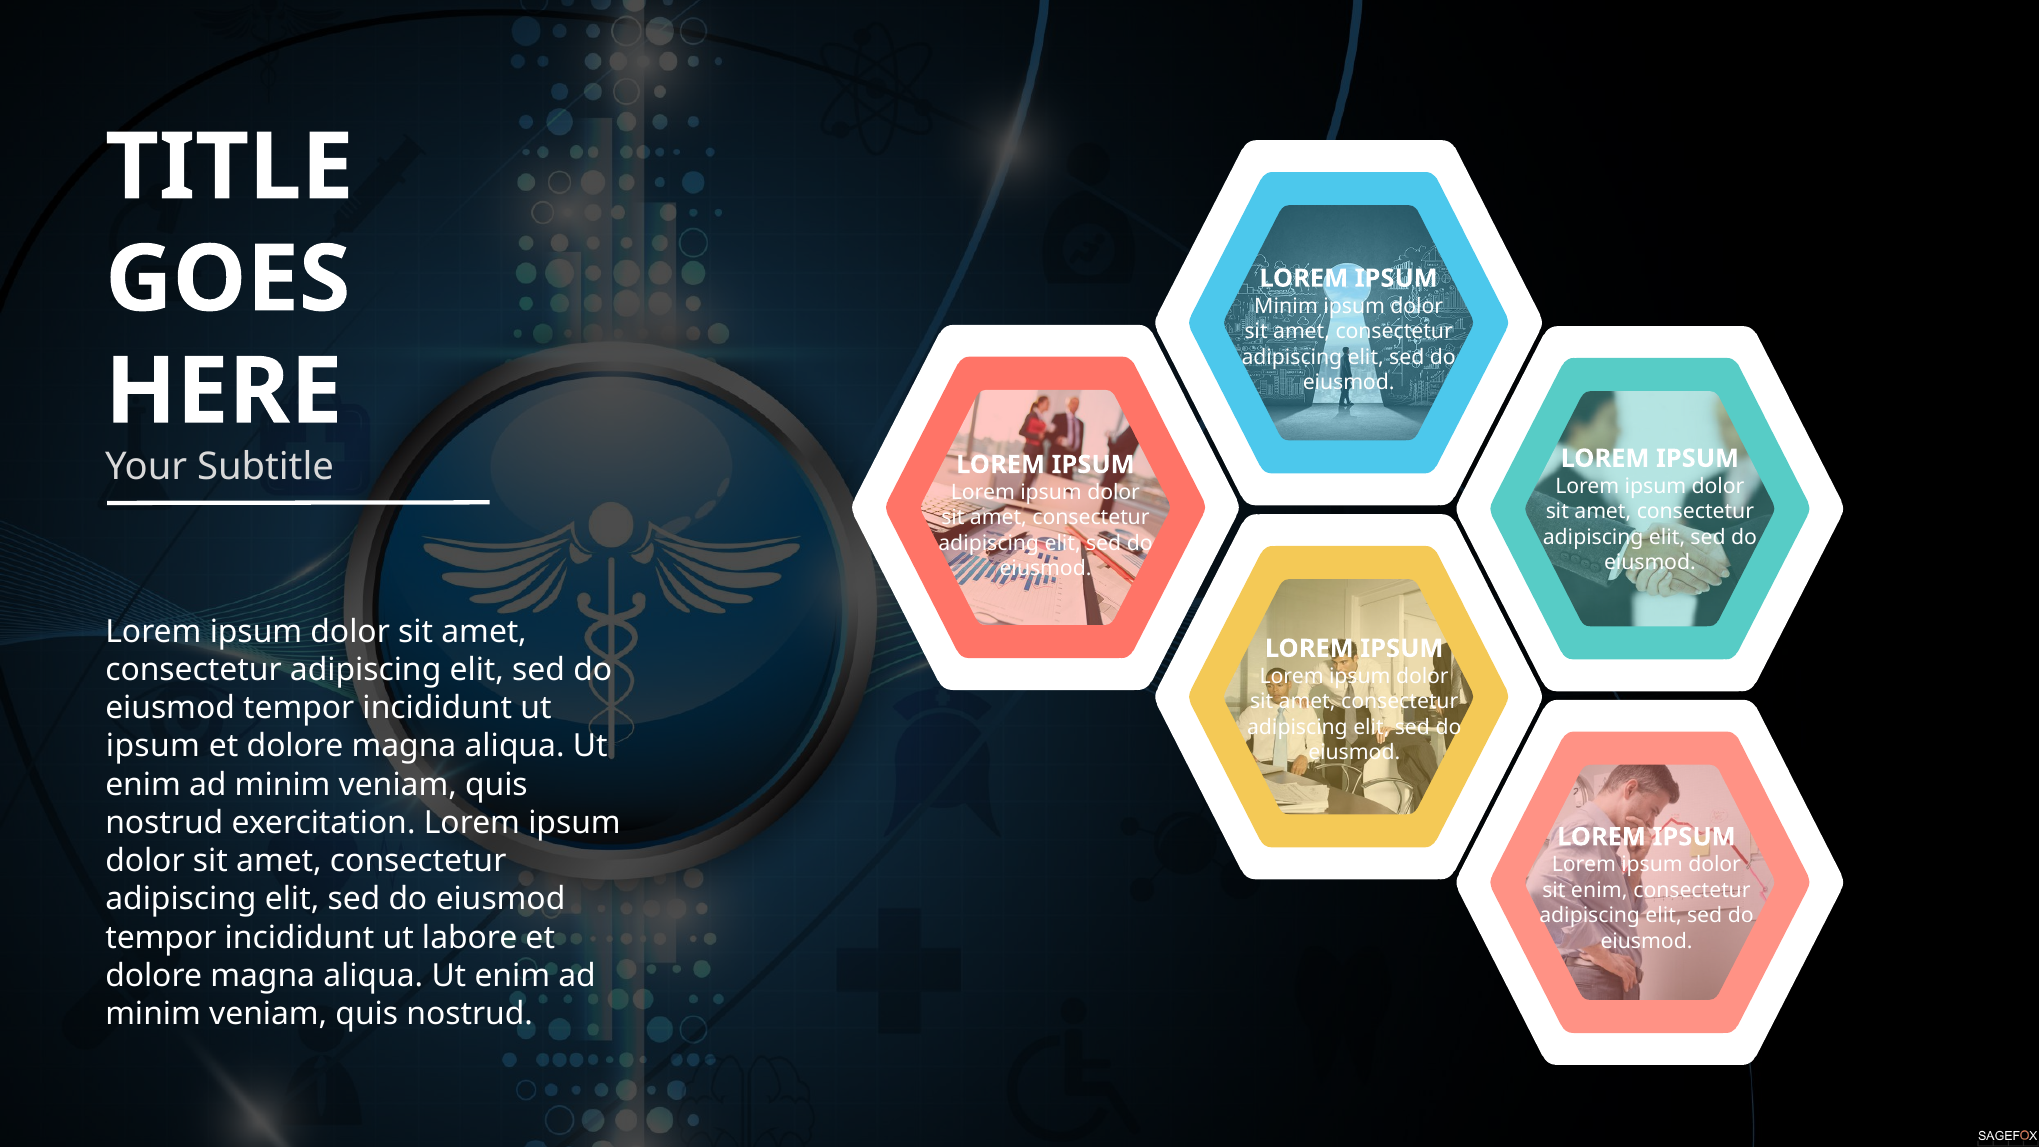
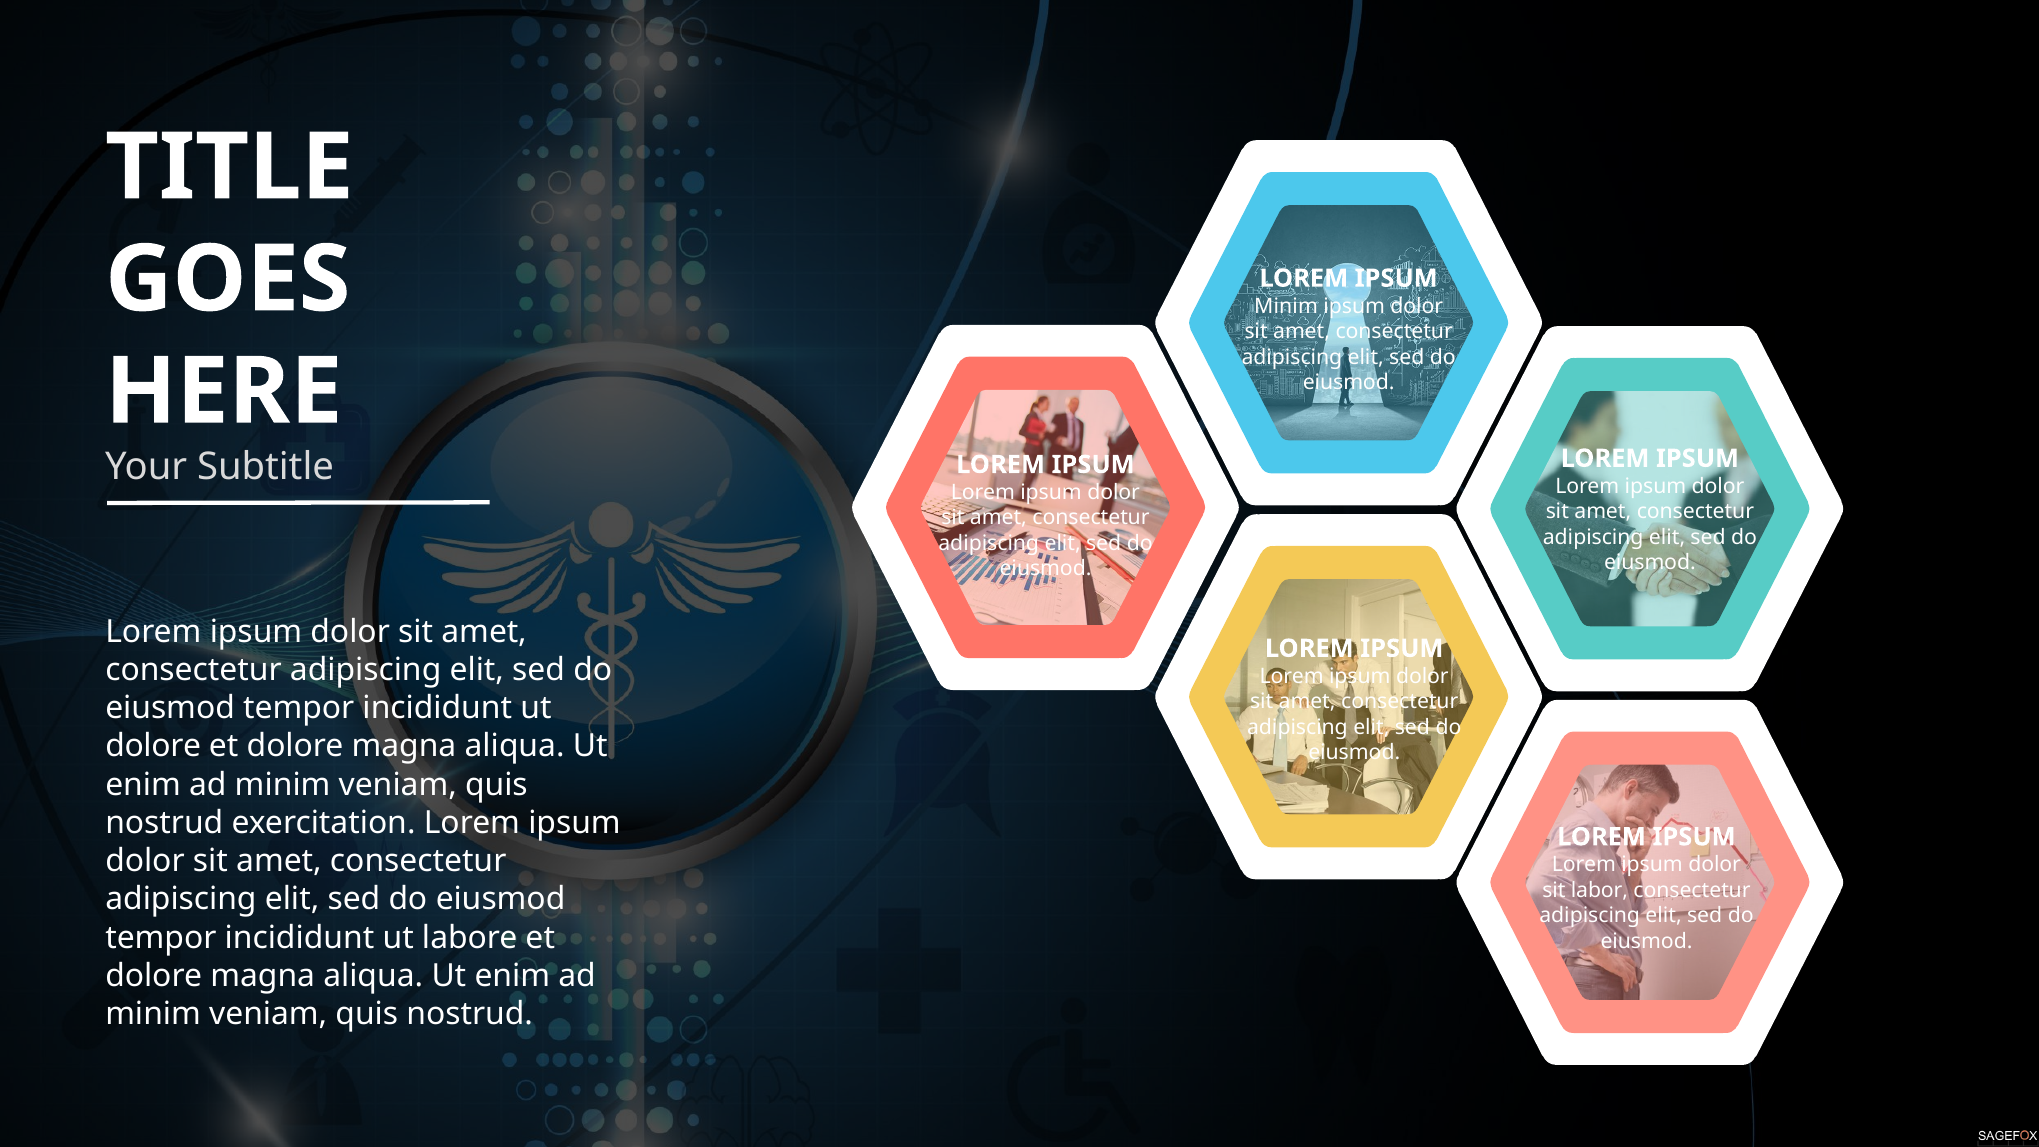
ipsum: ipsum -> dolore (153, 746)
sit enim: enim -> labor (1599, 890)
